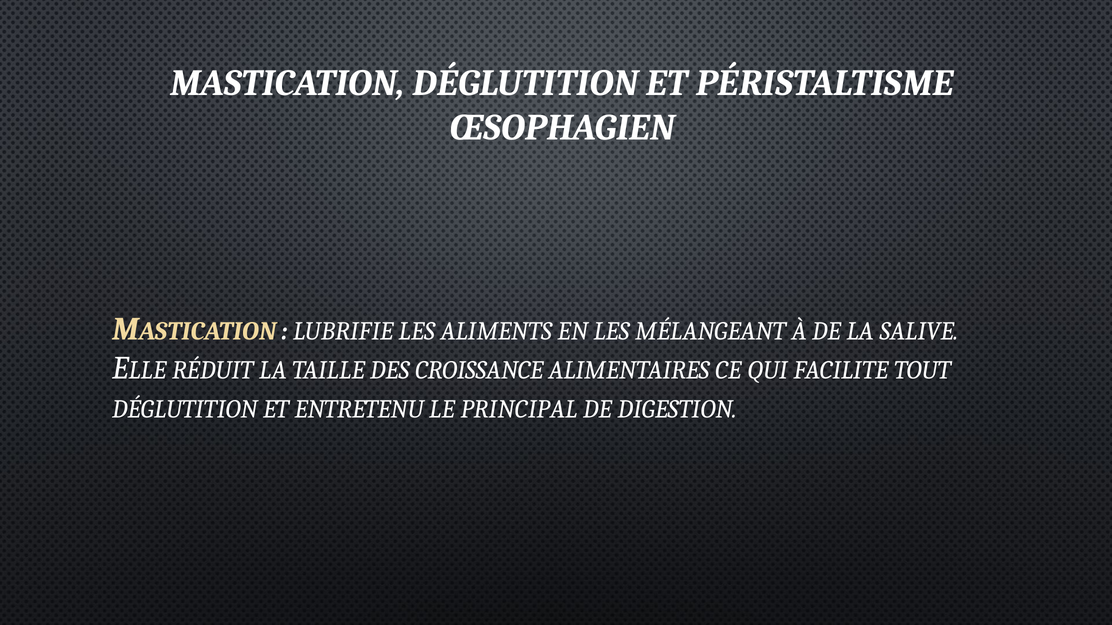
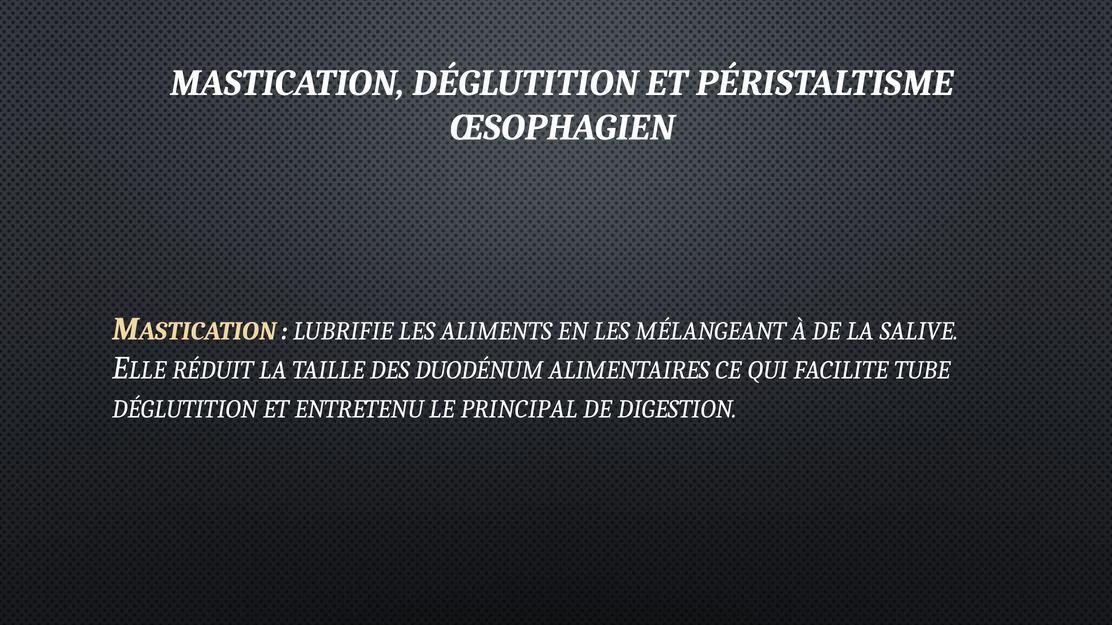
CROISSANCE: CROISSANCE -> DUODÉNUM (479, 370)
TOUT: TOUT -> TUBE (922, 370)
